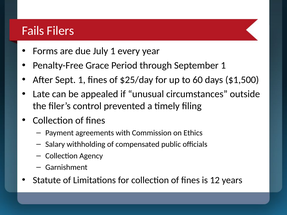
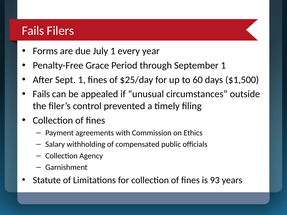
Late: Late -> Fails (41, 94)
12: 12 -> 93 (215, 180)
